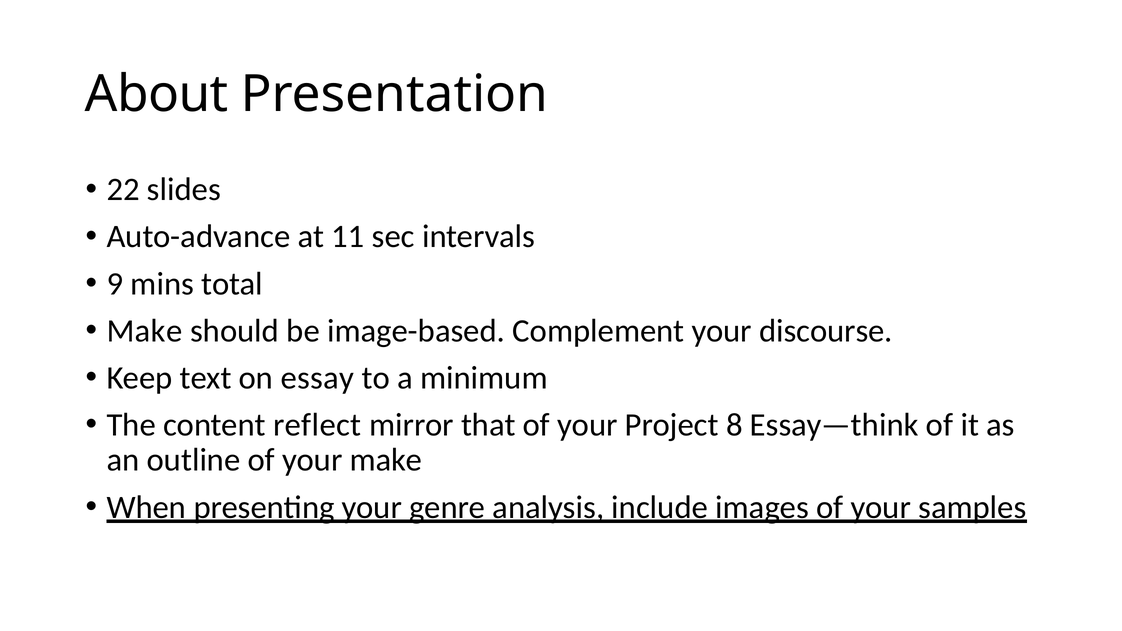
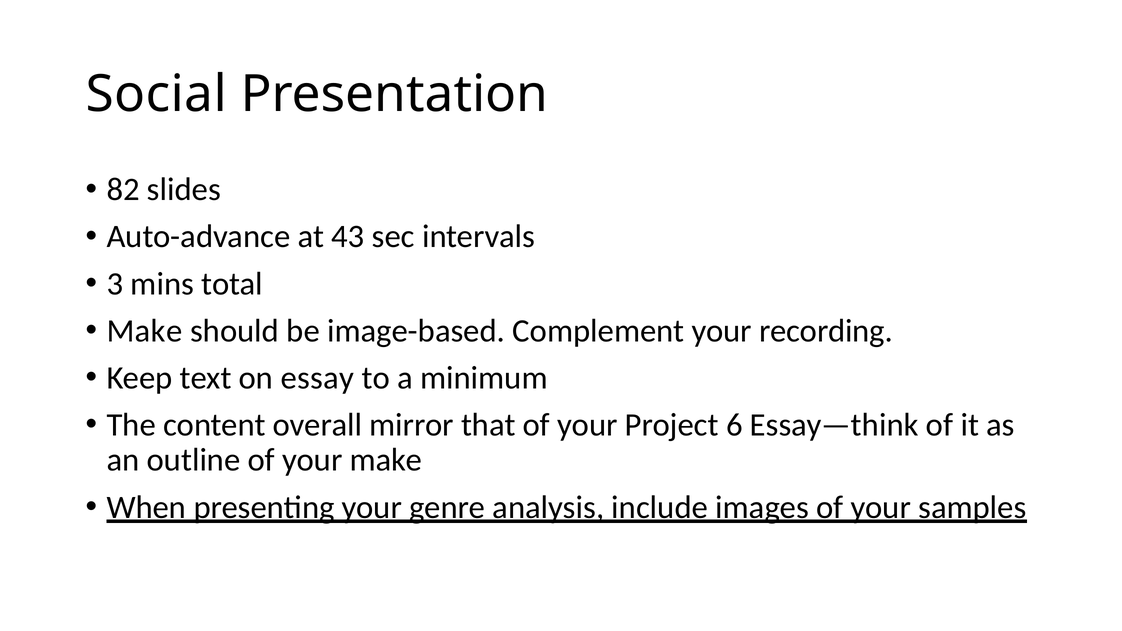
About: About -> Social (156, 94)
22: 22 -> 82 (123, 190)
11: 11 -> 43 (348, 237)
9: 9 -> 3 (115, 284)
discourse: discourse -> recording (826, 331)
reflect: reflect -> overall (317, 425)
8: 8 -> 6 (734, 425)
